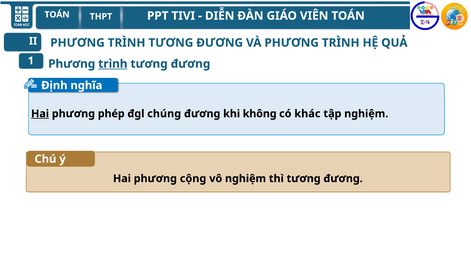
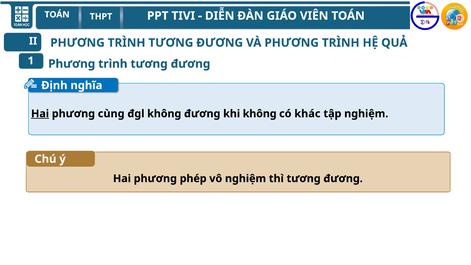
trình underline: present -> none (113, 64)
phép: phép -> cùng (111, 114)
đgl chúng: chúng -> không (164, 114)
cộng: cộng -> phép (193, 179)
